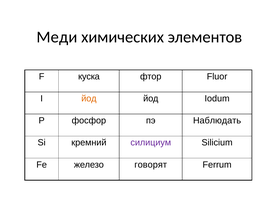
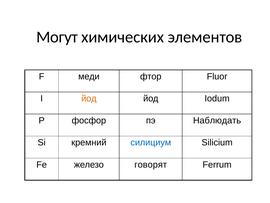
Меди: Меди -> Могут (57, 37)
куска: куска -> меди (89, 76)
силициум colour: purple -> blue (151, 142)
